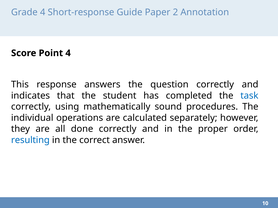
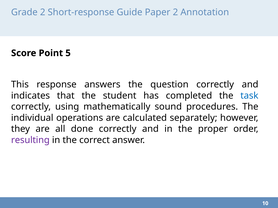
Grade 4: 4 -> 2 (43, 12)
Point 4: 4 -> 5 (68, 53)
resulting colour: blue -> purple (30, 140)
